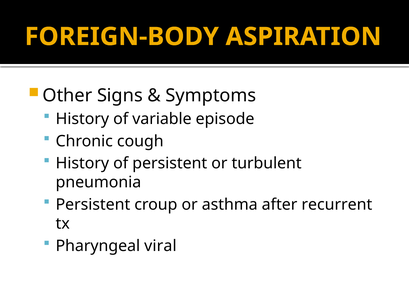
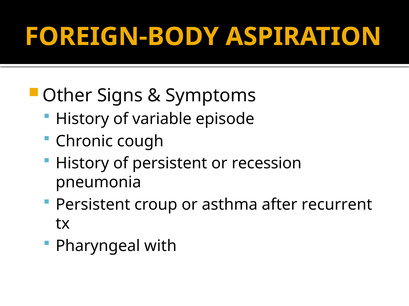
turbulent: turbulent -> recession (267, 164)
viral: viral -> with (160, 246)
